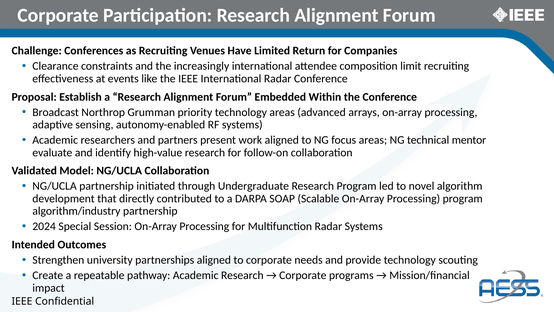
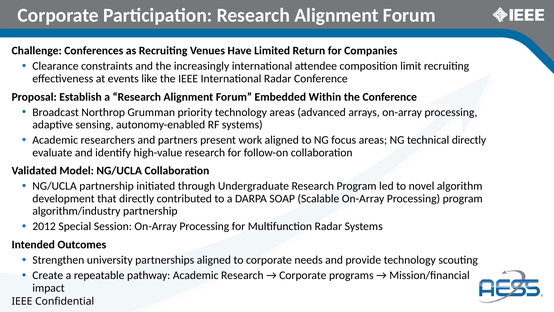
technical mentor: mentor -> directly (469, 140)
2024: 2024 -> 2012 (44, 226)
